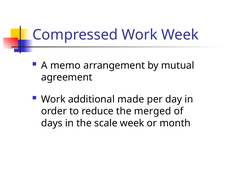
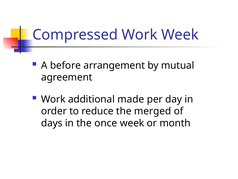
memo: memo -> before (65, 65)
scale: scale -> once (106, 123)
